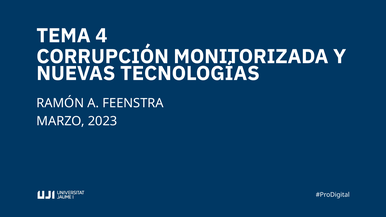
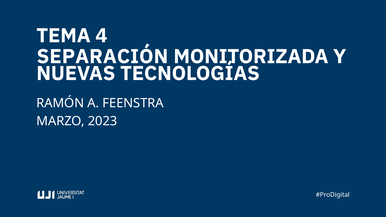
CORRUPCIÓN: CORRUPCIÓN -> SEPARACIÓN (102, 57)
